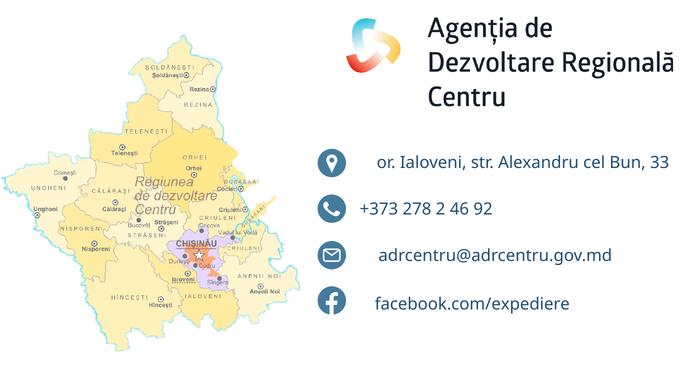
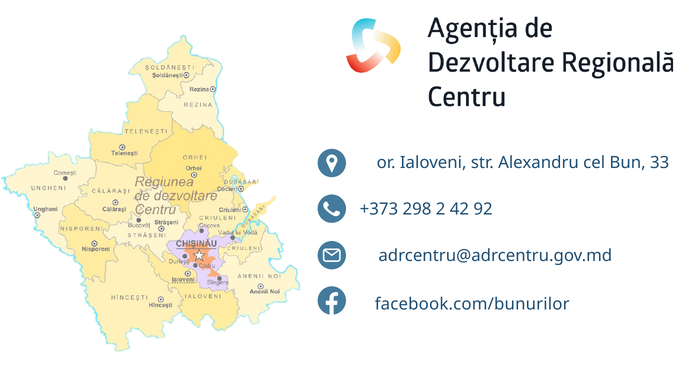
278: 278 -> 298 (417, 209)
46: 46 -> 42 (459, 209)
facebook.com/expediere: facebook.com/expediere -> facebook.com/bunurilor (472, 304)
